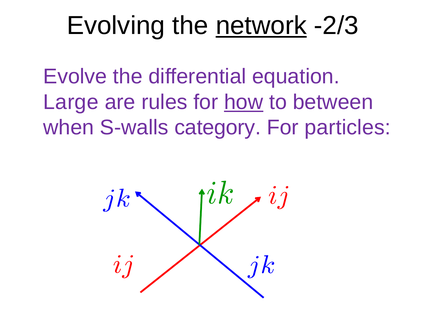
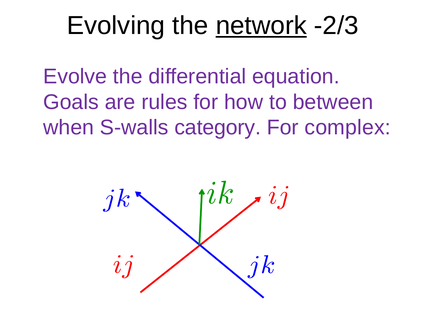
Large: Large -> Goals (71, 102)
how underline: present -> none (244, 102)
particles: particles -> complex (348, 128)
